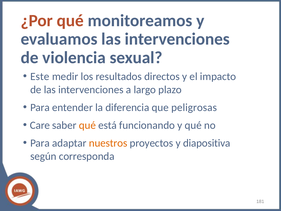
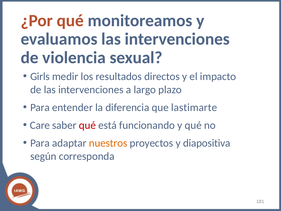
Este: Este -> Girls (40, 76)
peligrosas: peligrosas -> lastimarte (194, 107)
qué colour: orange -> red (87, 125)
